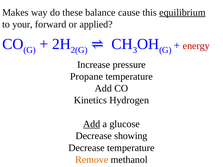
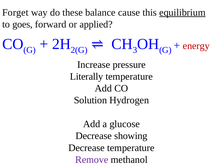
Makes: Makes -> Forget (15, 12)
your: your -> goes (22, 24)
Propane: Propane -> Literally (87, 77)
Kinetics: Kinetics -> Solution (90, 100)
Add underline: present -> none (92, 124)
Remove colour: orange -> purple (92, 160)
